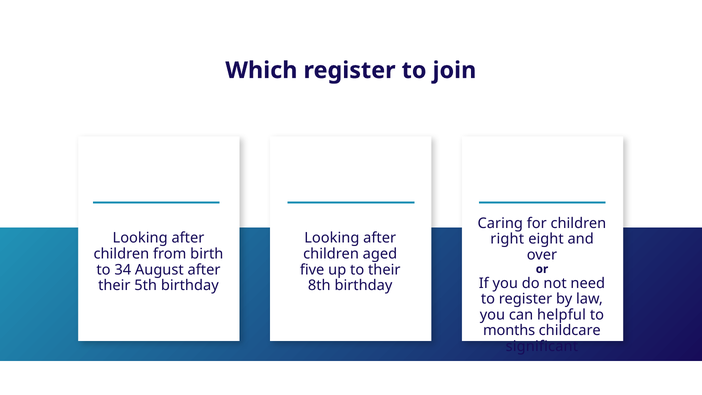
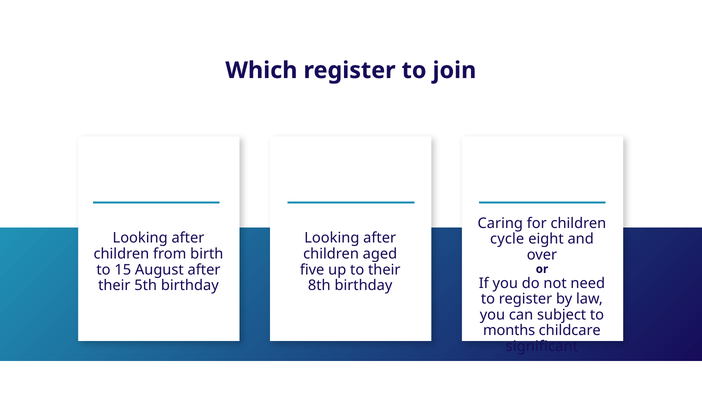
right: right -> cycle (507, 239)
34: 34 -> 15 (123, 270)
helpful: helpful -> subject (562, 315)
